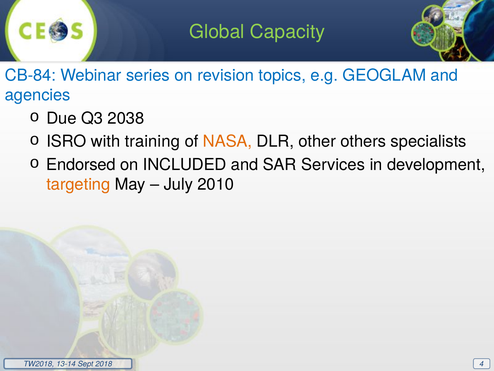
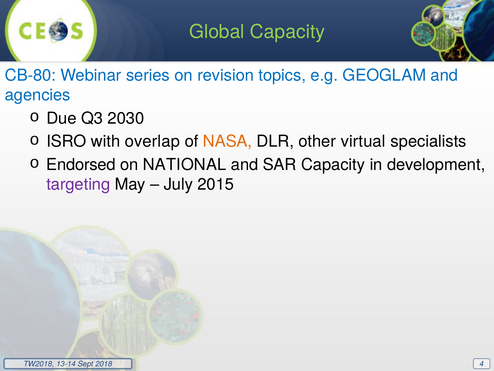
CB-84: CB-84 -> CB-80 (30, 75)
2038: 2038 -> 2030 (126, 118)
training: training -> overlap (152, 141)
others: others -> virtual (363, 141)
INCLUDED: INCLUDED -> NATIONAL (185, 165)
SAR Services: Services -> Capacity (333, 165)
targeting colour: orange -> purple (78, 184)
2010: 2010 -> 2015 (216, 184)
